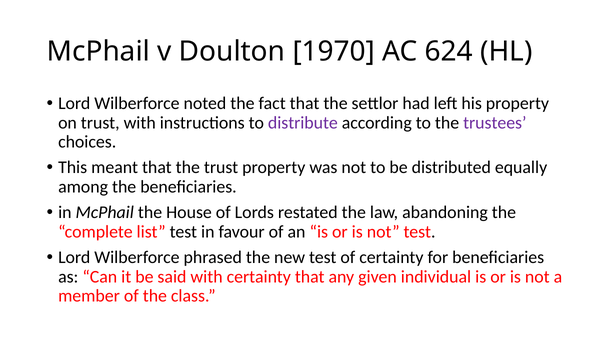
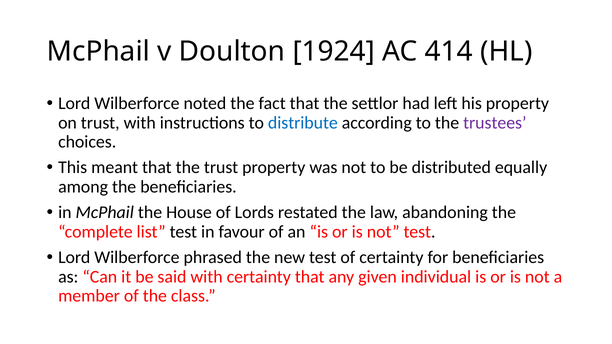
1970: 1970 -> 1924 (334, 51)
624: 624 -> 414 (449, 51)
distribute colour: purple -> blue (303, 123)
